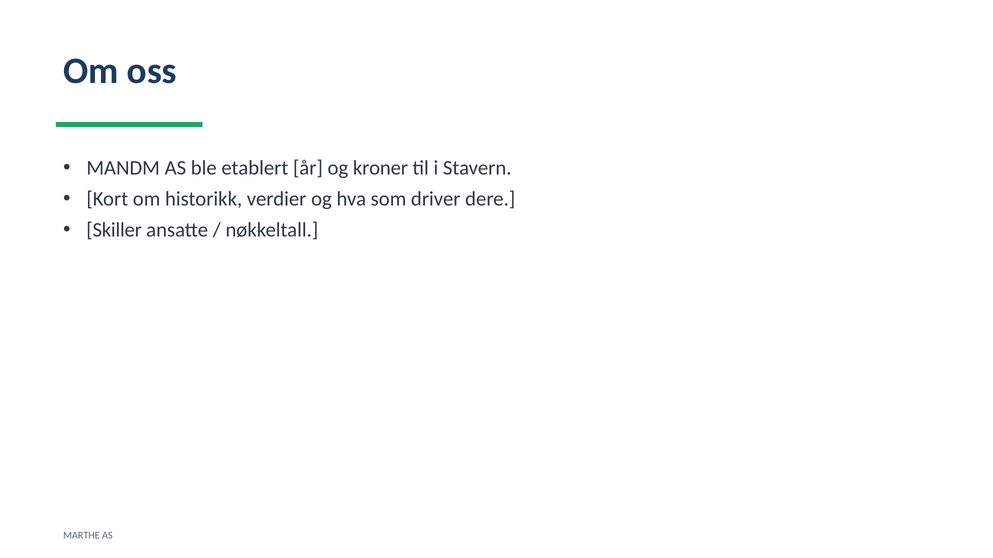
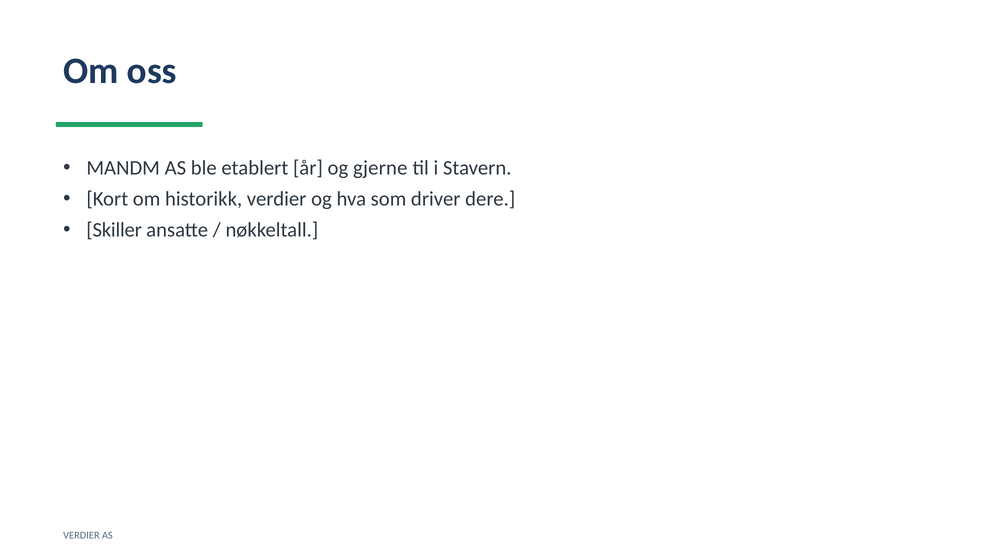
kroner: kroner -> gjerne (380, 168)
MARTHE: MARTHE -> VERDIER (81, 536)
